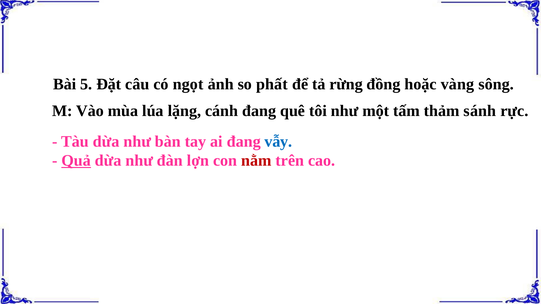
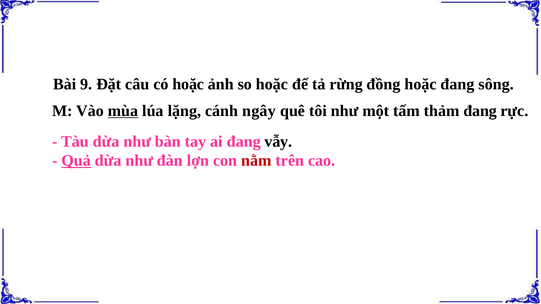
5: 5 -> 9 (86, 84)
có ngọt: ngọt -> hoặc (188, 84)
so phất: phất -> hoặc (272, 84)
hoặc vàng: vàng -> đang (458, 84)
mùa underline: none -> present (123, 111)
cánh đang: đang -> ngây (259, 111)
thảm sánh: sánh -> đang (480, 111)
vẫy colour: blue -> black (278, 141)
